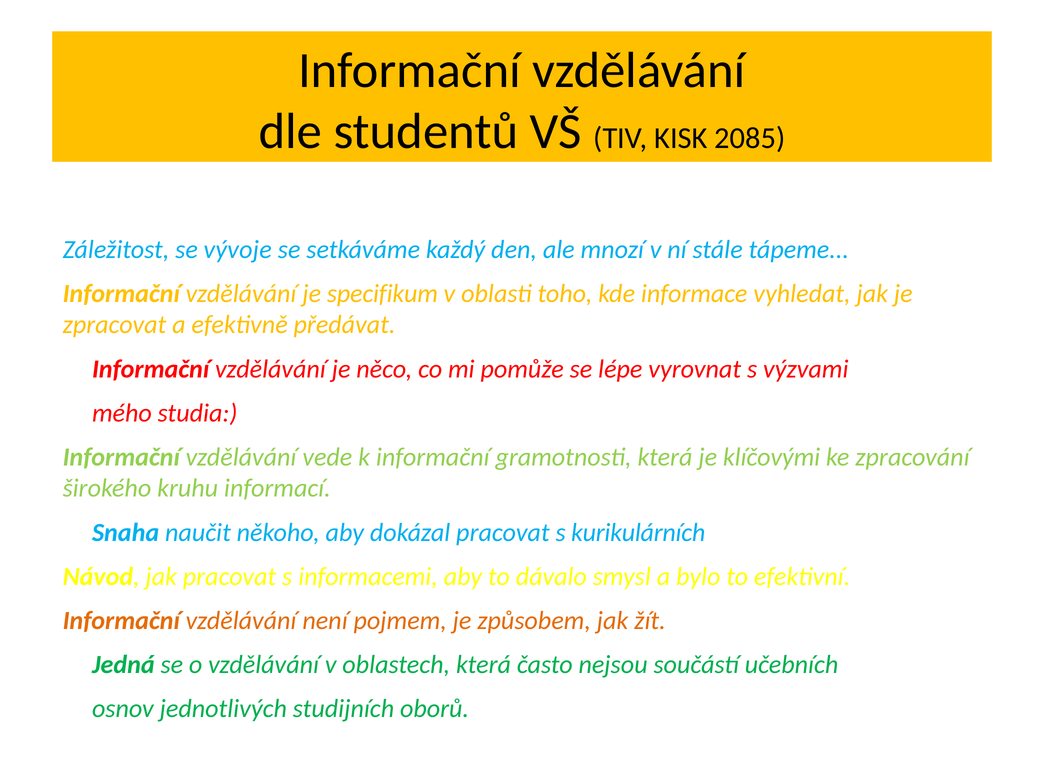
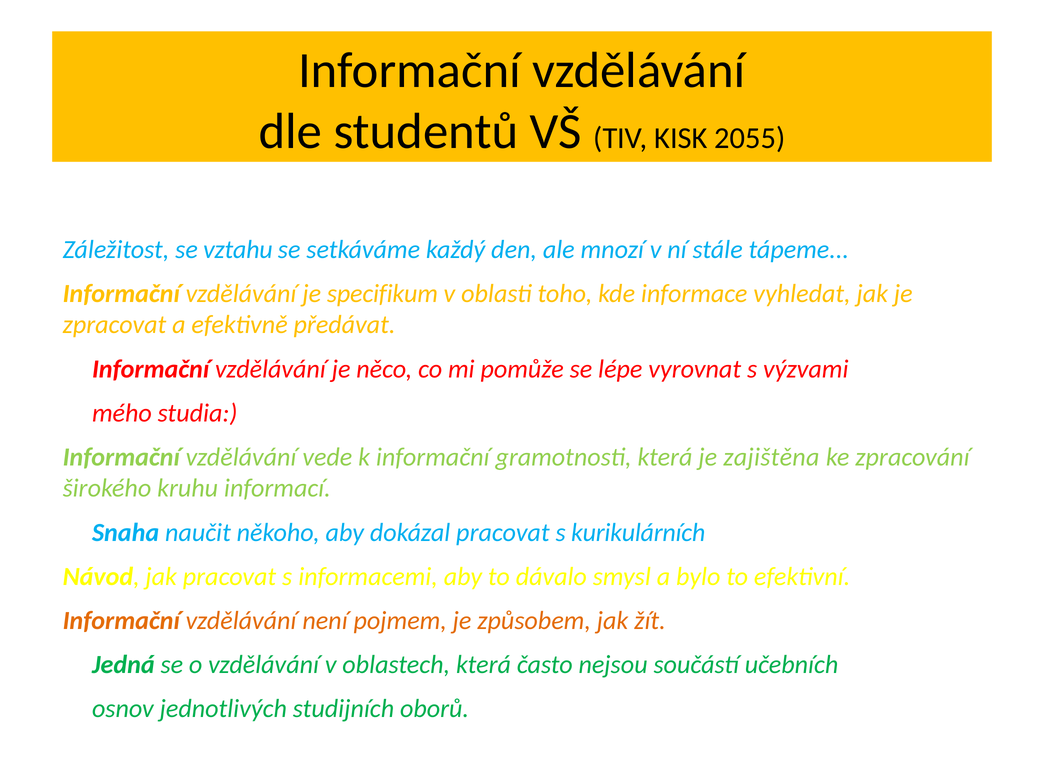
2085: 2085 -> 2055 (750, 138)
vývoje: vývoje -> vztahu (238, 249)
klíčovými: klíčovými -> zajištěna (771, 457)
